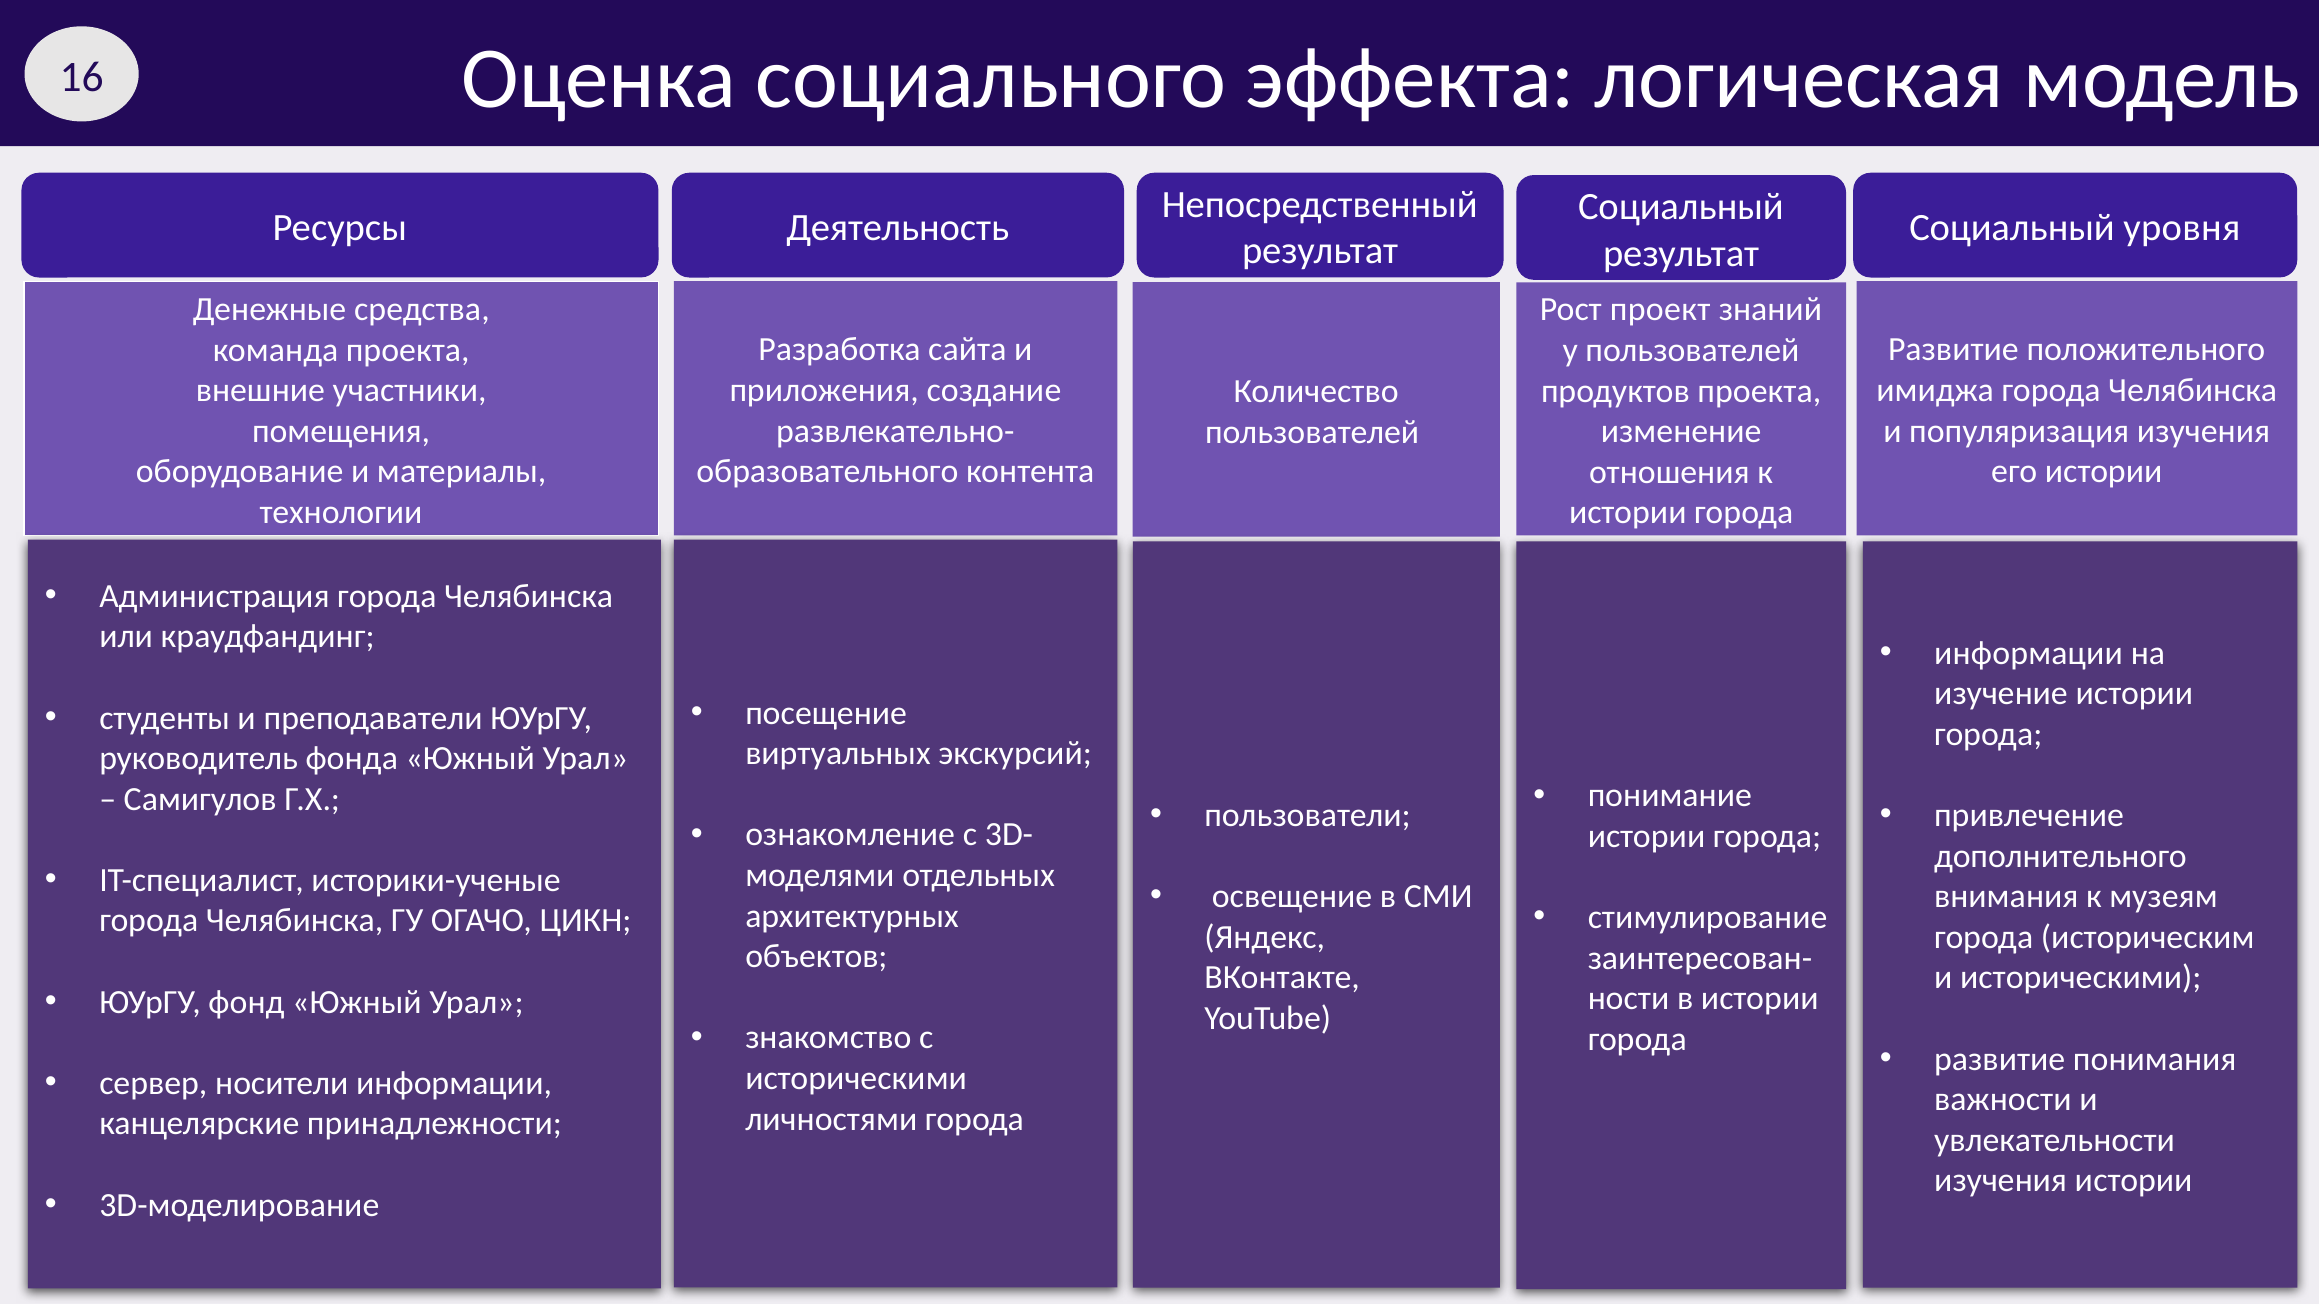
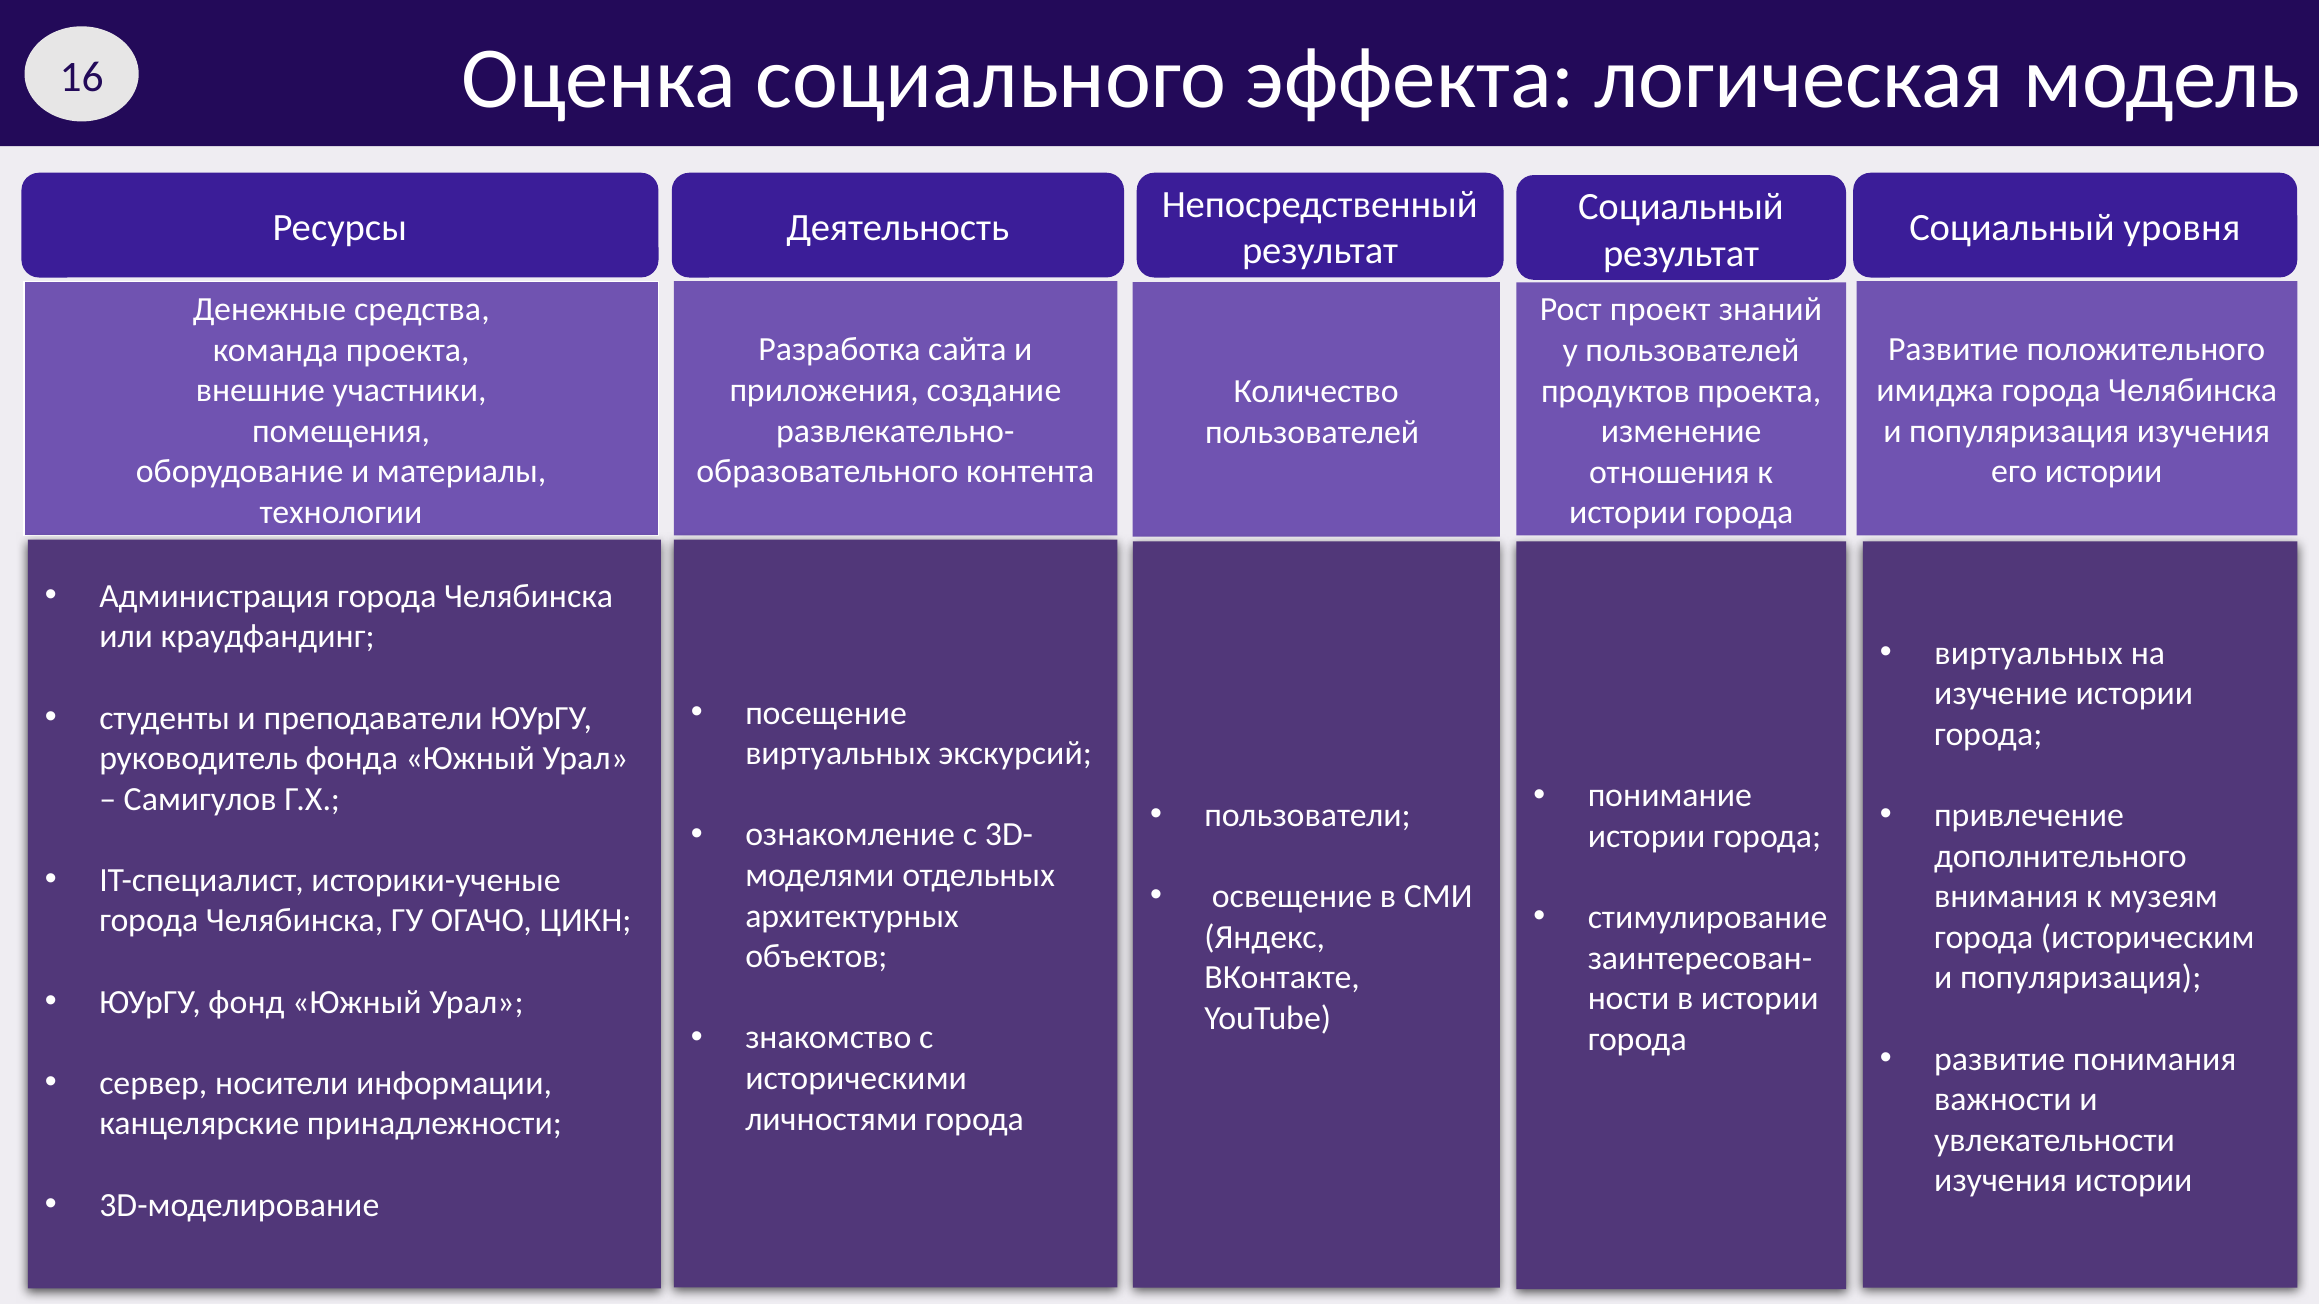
информации: информации -> виртуальных (2029, 653)
историческими: историческими -> популяризация (2081, 978)
